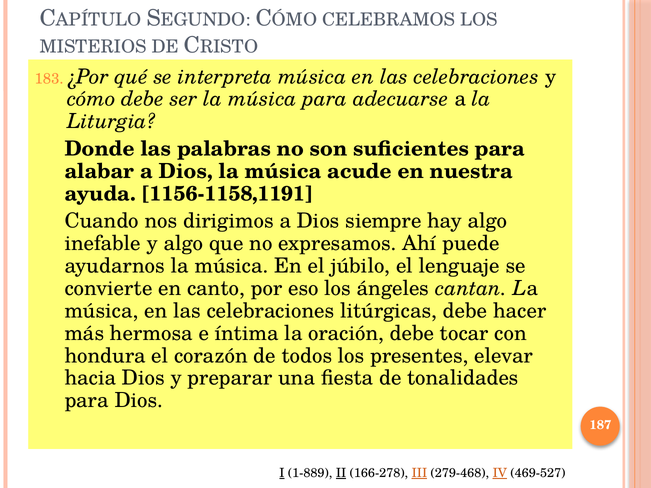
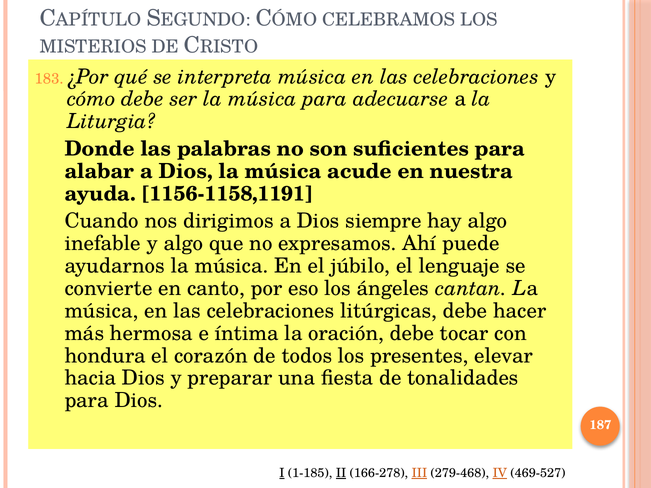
1-889: 1-889 -> 1-185 (310, 473)
